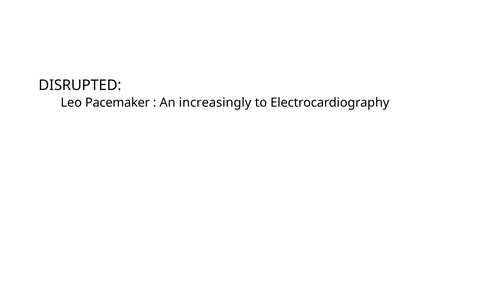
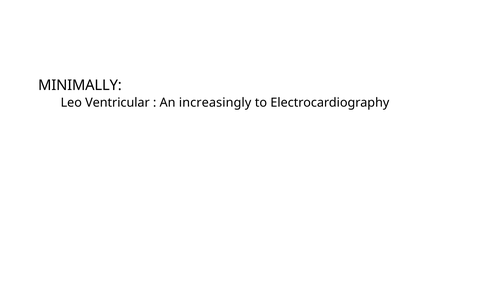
DISRUPTED: DISRUPTED -> MINIMALLY (80, 85)
Pacemaker: Pacemaker -> Ventricular (117, 103)
